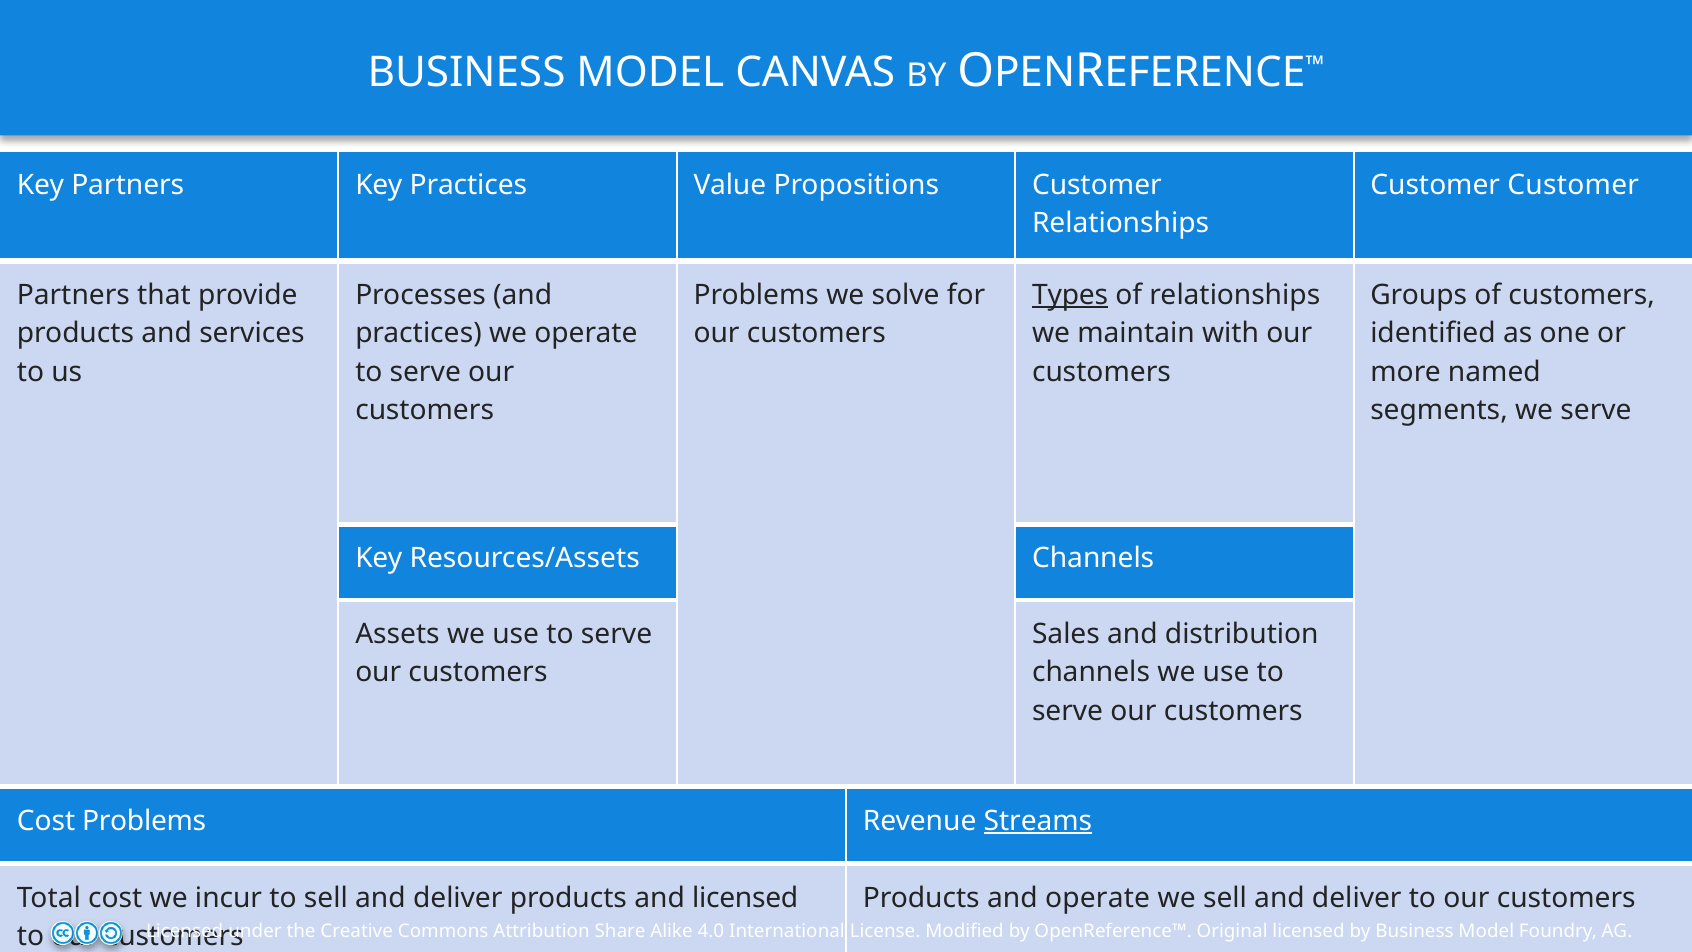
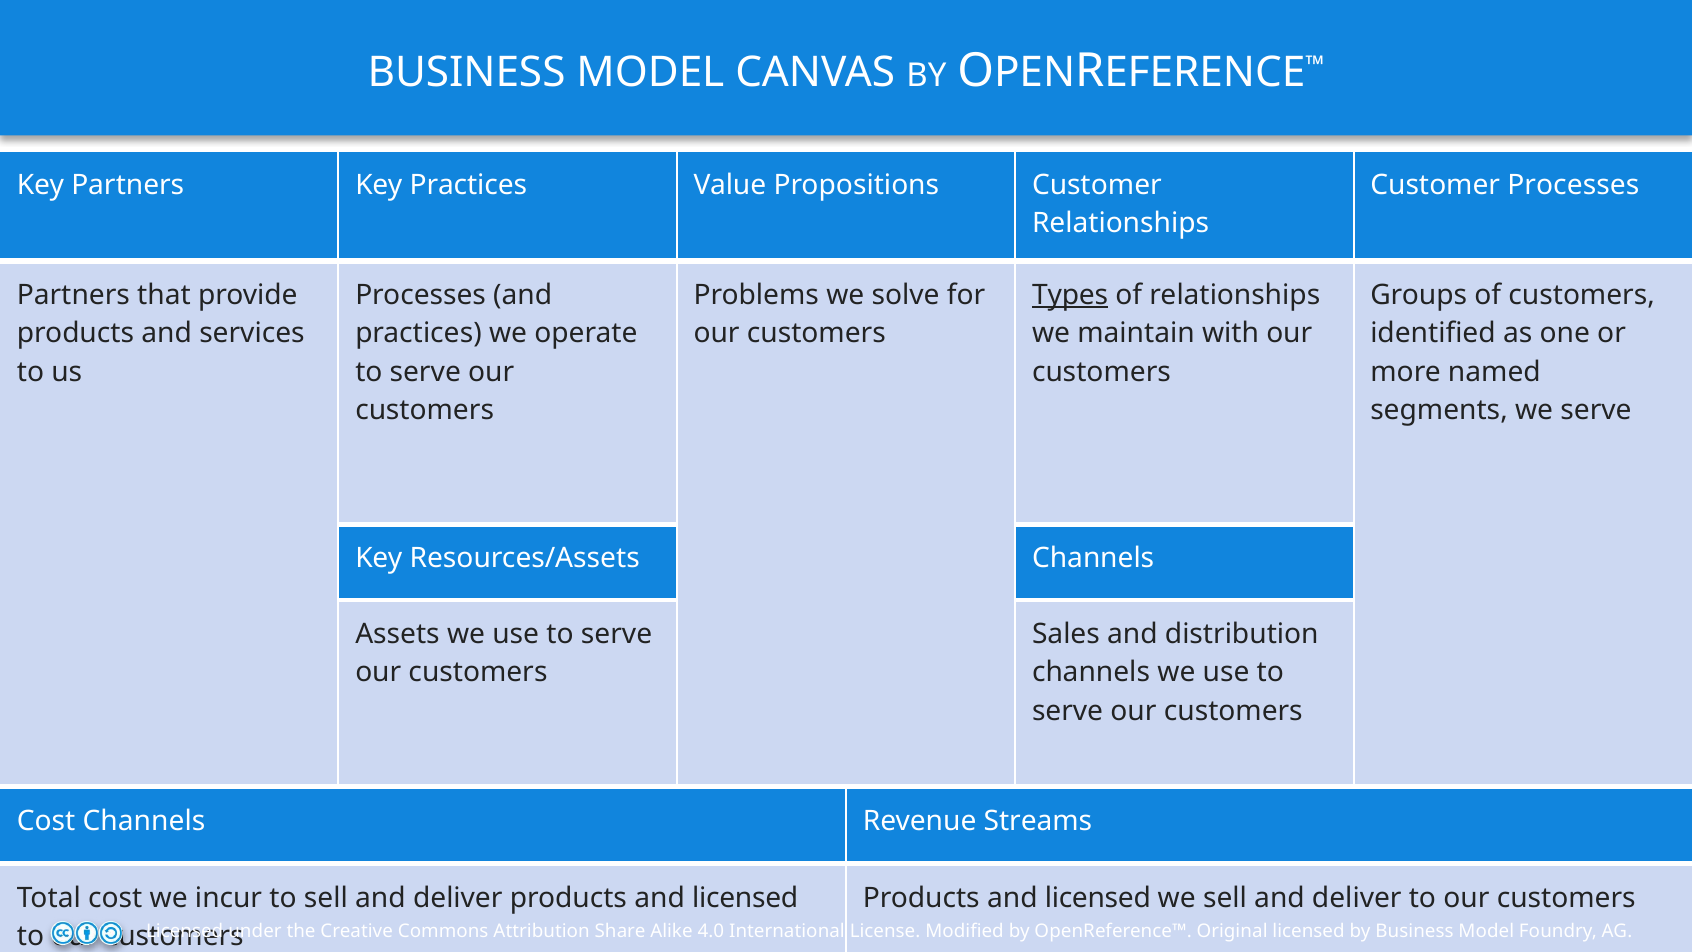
Customer Customer: Customer -> Processes (1573, 185)
Cost Problems: Problems -> Channels (144, 821)
Streams underline: present -> none (1038, 821)
operate: operate -> licensed (1098, 898)
